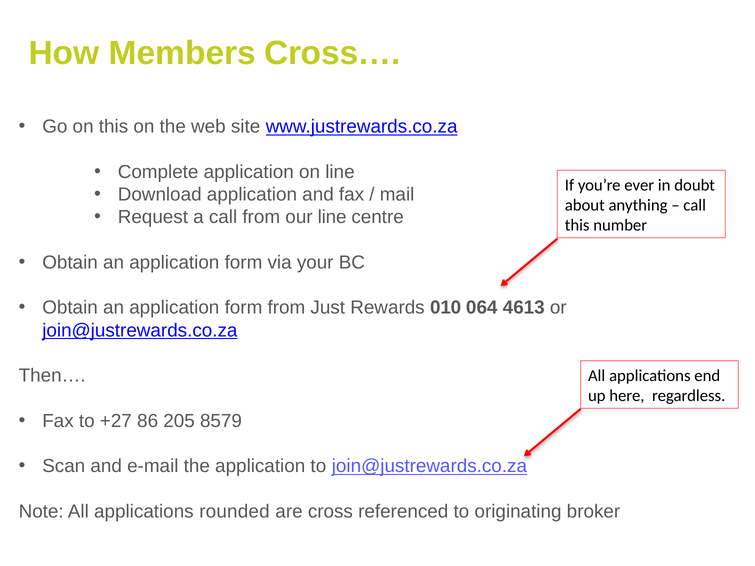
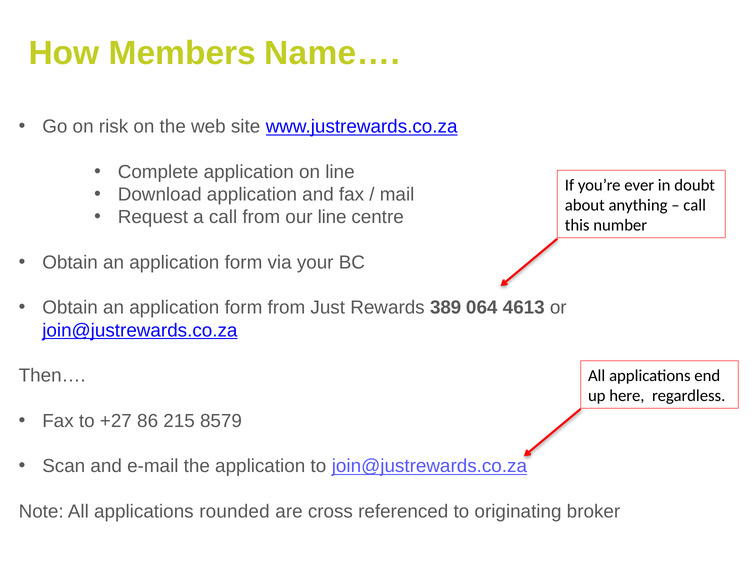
Cross…: Cross… -> Name… (332, 53)
on this: this -> risk (114, 127)
010: 010 -> 389 (446, 308)
205: 205 -> 215 (179, 421)
